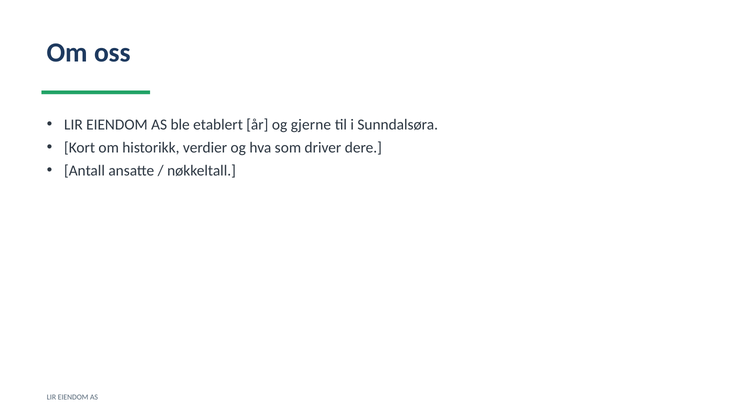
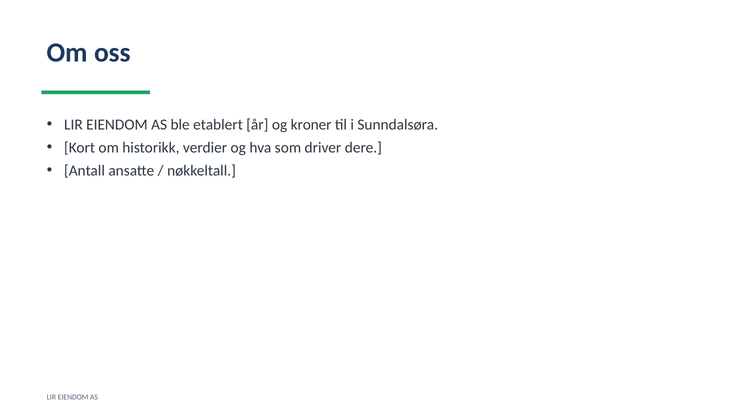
gjerne: gjerne -> kroner (311, 125)
